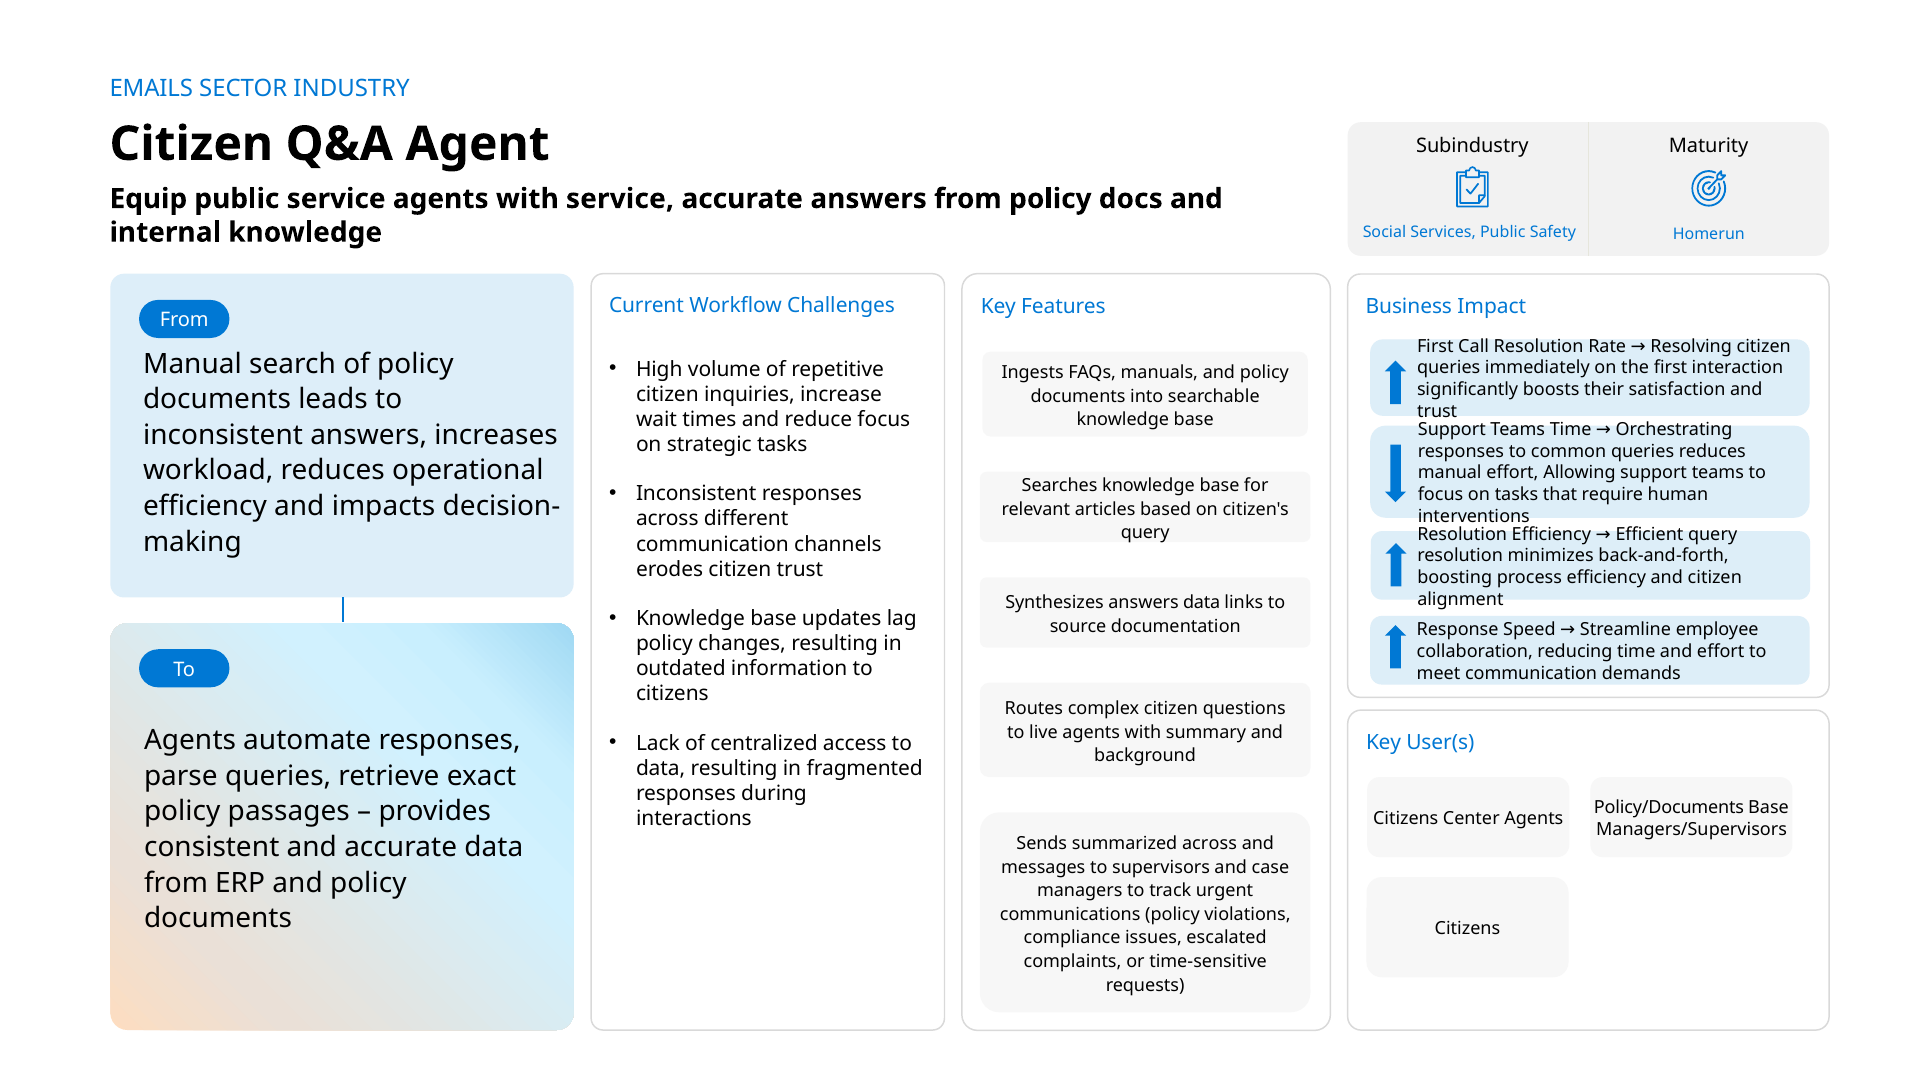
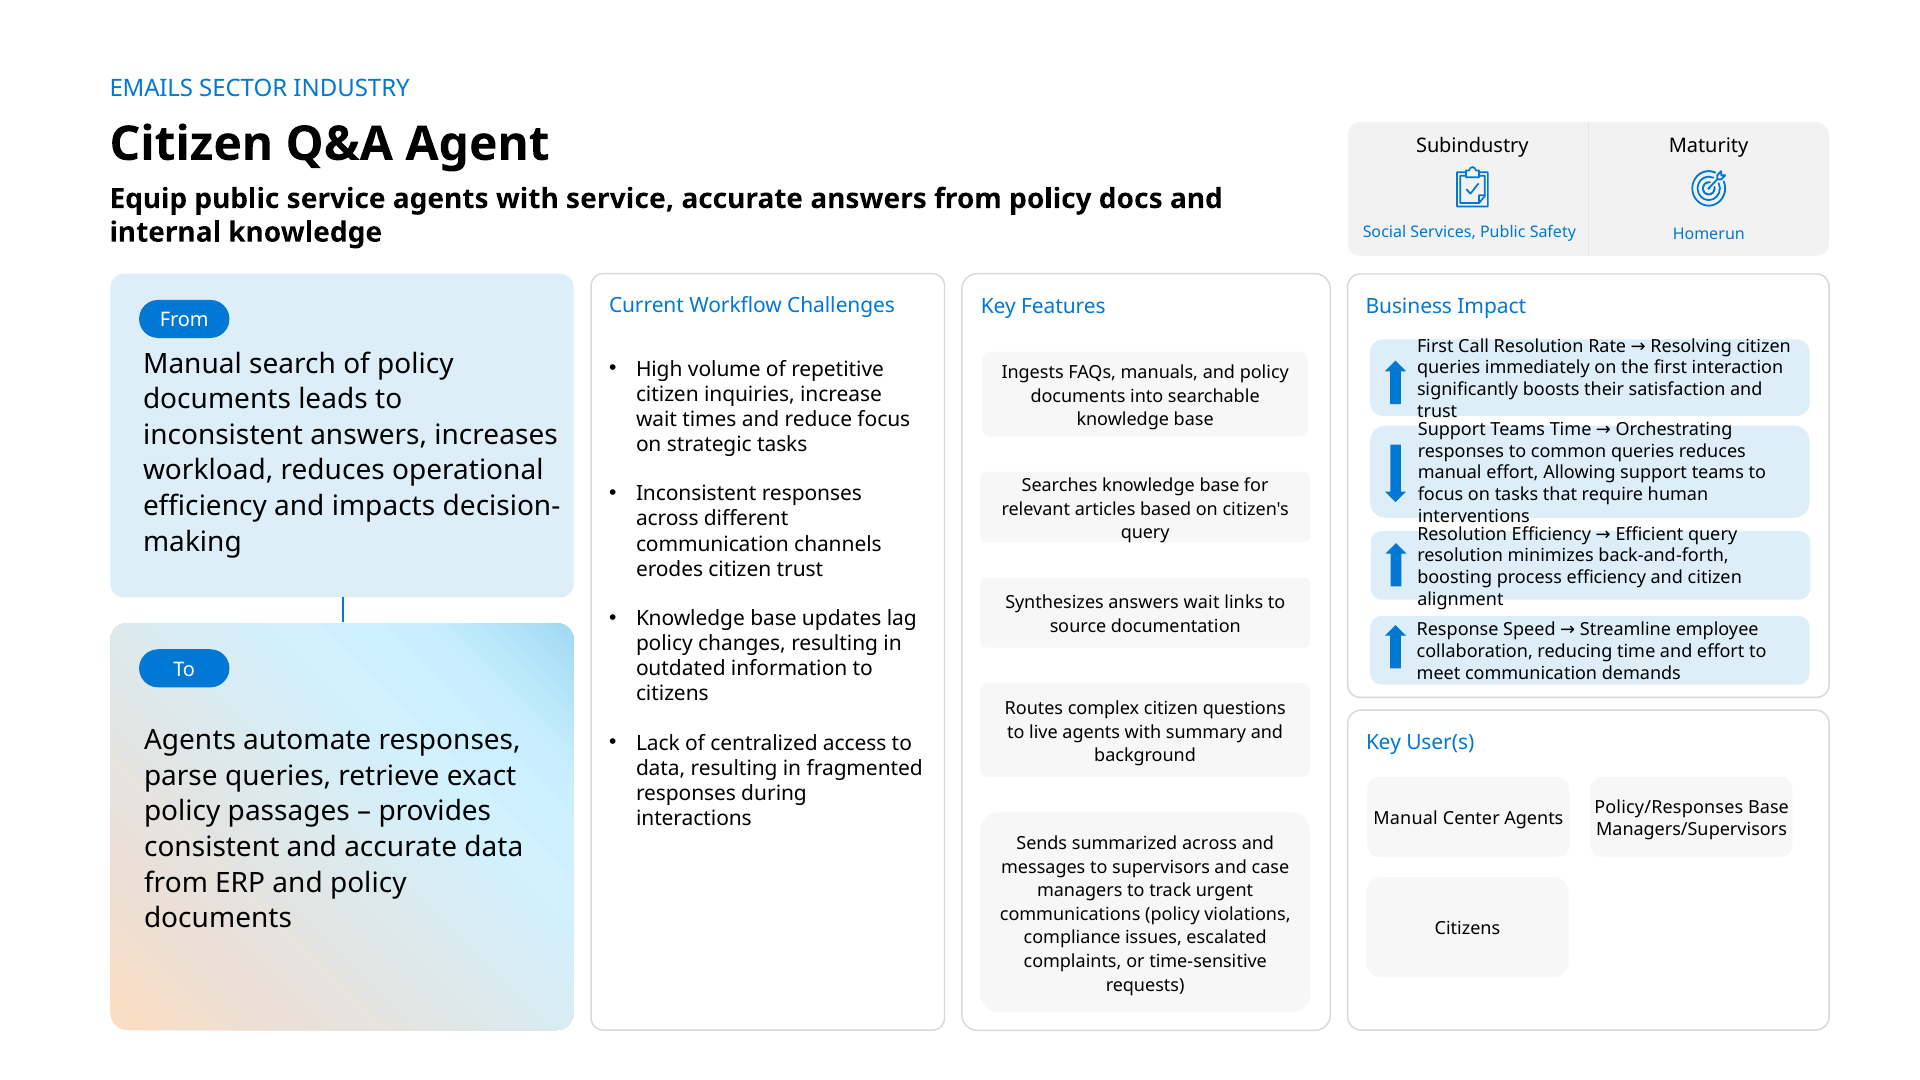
answers data: data -> wait (1202, 603)
Policy/Documents: Policy/Documents -> Policy/Responses (1669, 807)
Citizens: Citizens -> Manual (1406, 818)
